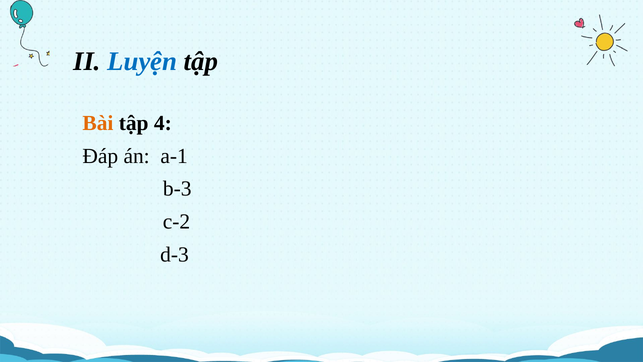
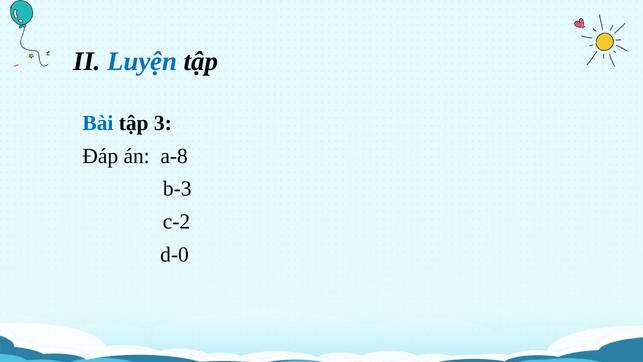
Bài colour: orange -> blue (98, 123)
4: 4 -> 3 (163, 123)
a-1: a-1 -> a-8 (174, 156)
d-3: d-3 -> d-0 (174, 254)
